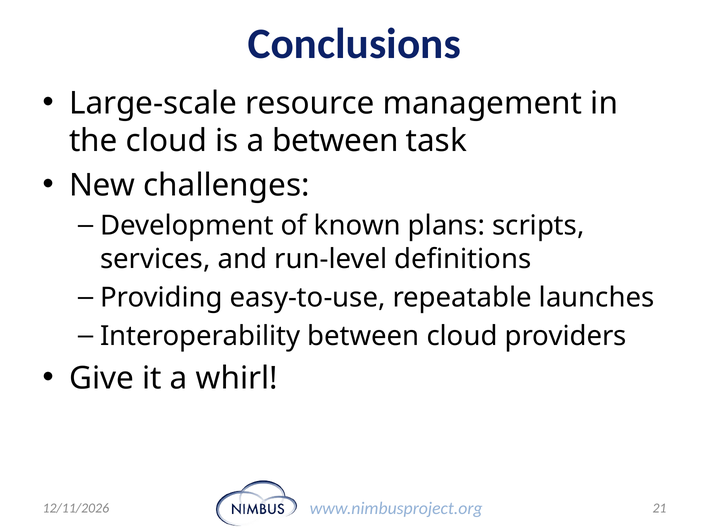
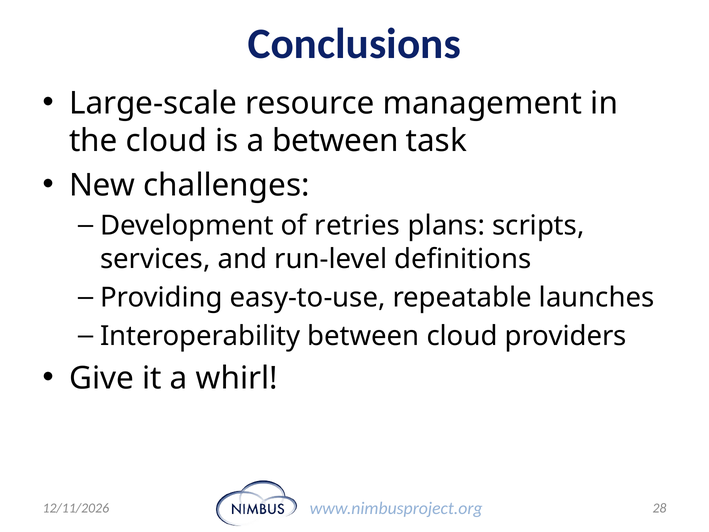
known: known -> retries (357, 226)
21: 21 -> 28 (659, 508)
